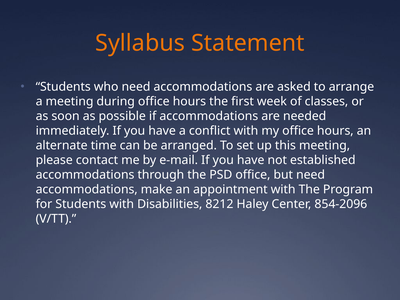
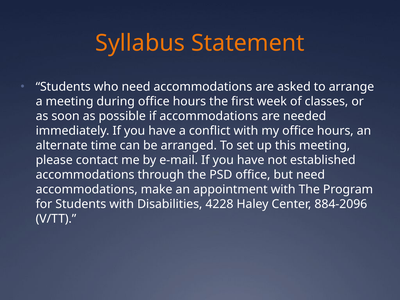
8212: 8212 -> 4228 (219, 204)
854-2096: 854-2096 -> 884-2096 (341, 204)
